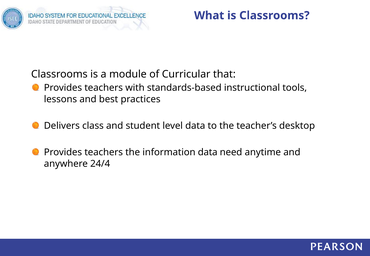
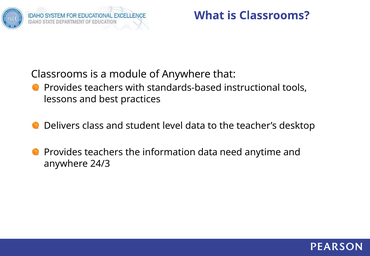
of Curricular: Curricular -> Anywhere (186, 74)
24/4: 24/4 -> 24/3 (100, 164)
